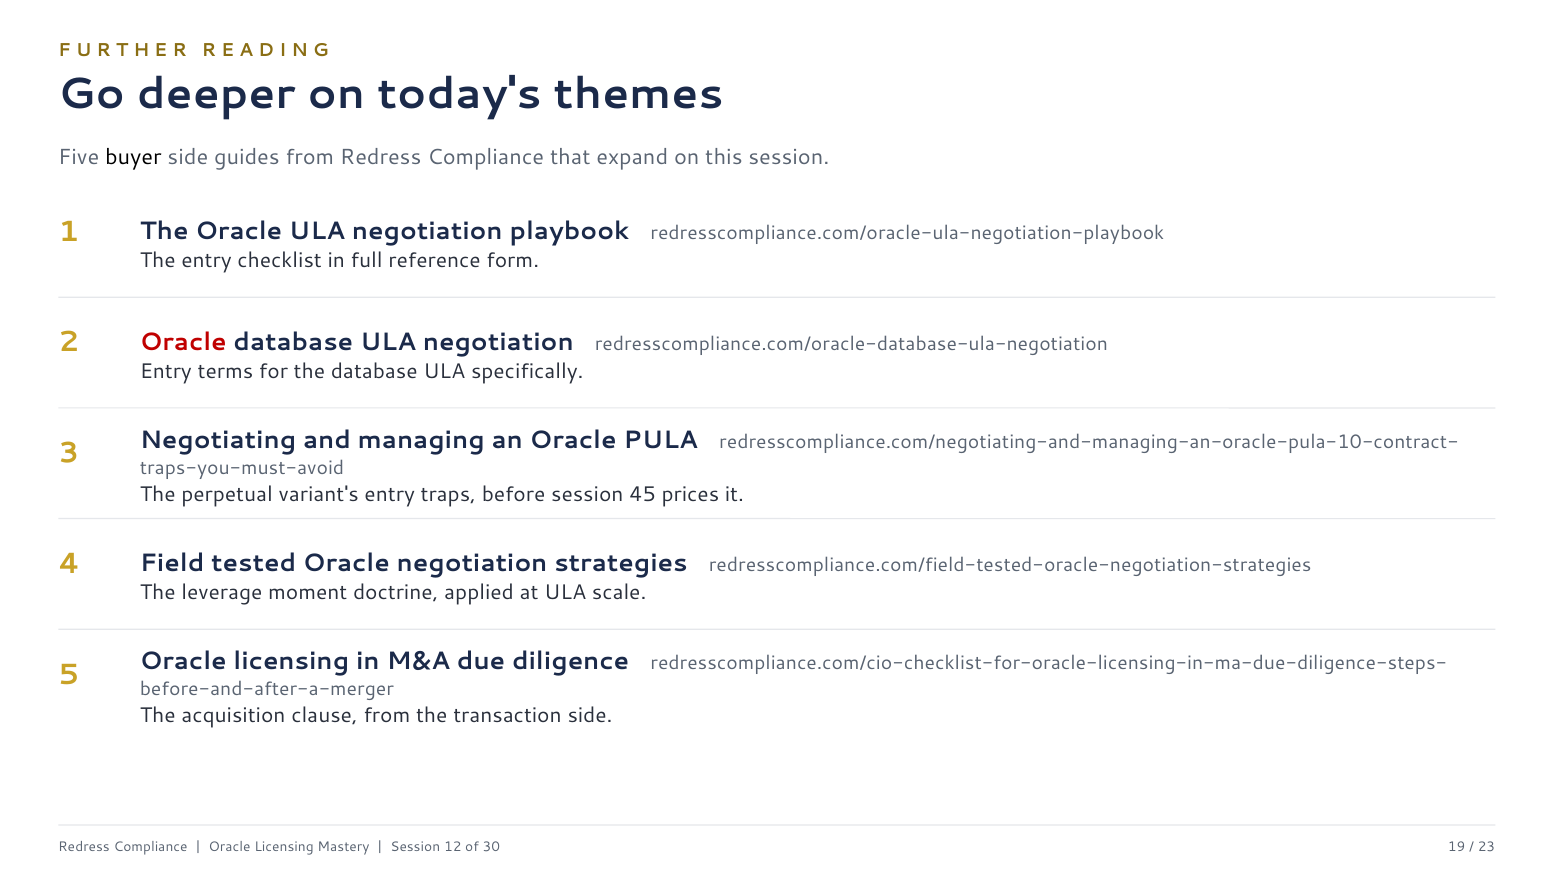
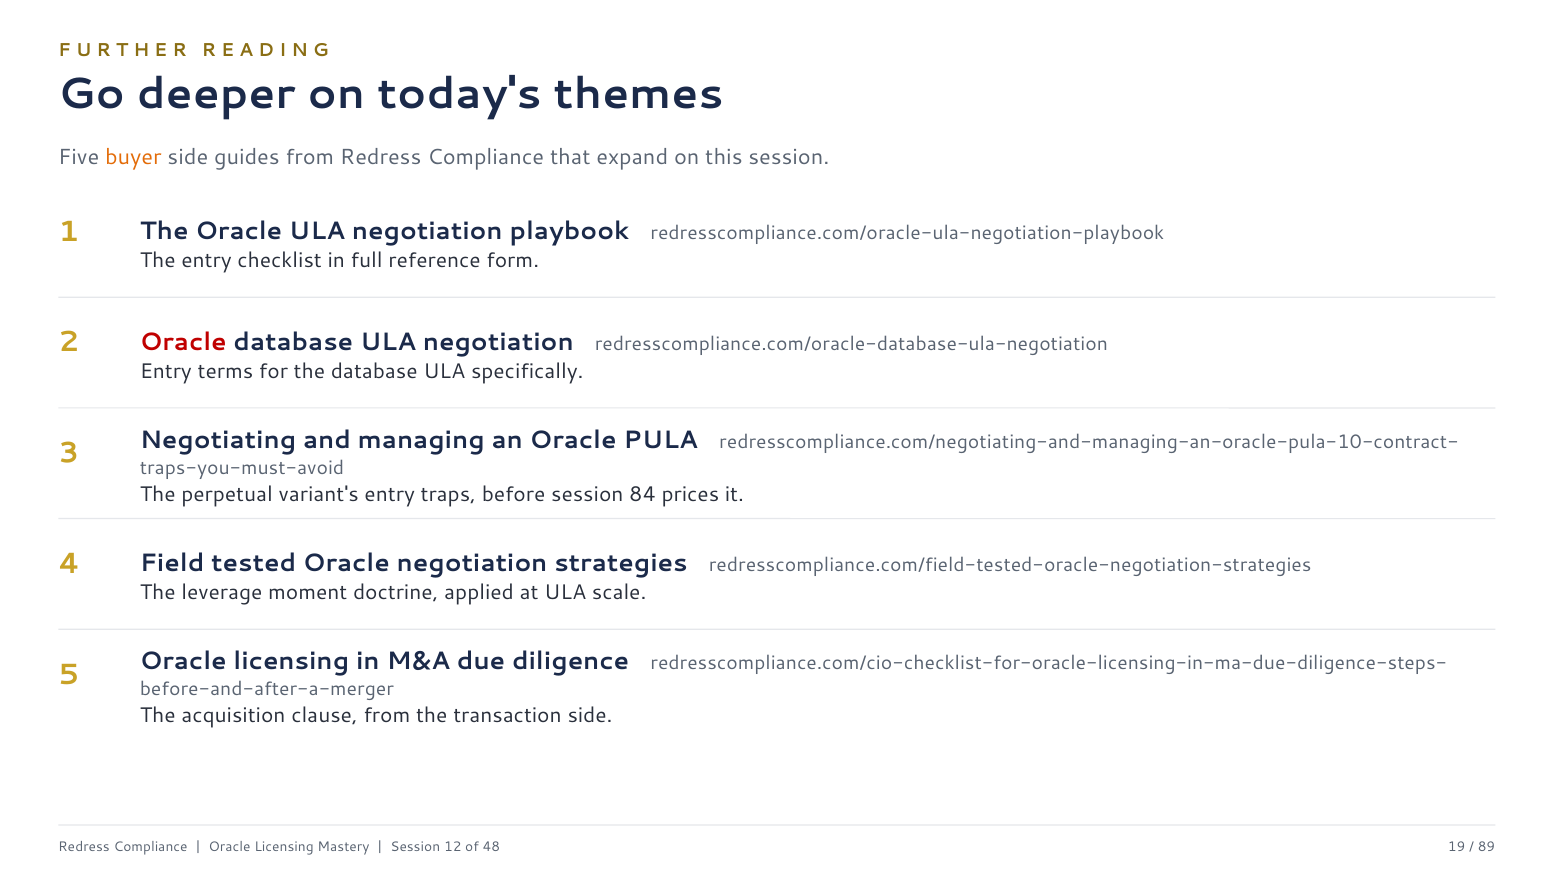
buyer colour: black -> orange (133, 157)
45: 45 -> 84 (643, 495)
30: 30 -> 48 (491, 847)
23: 23 -> 89 (1486, 847)
